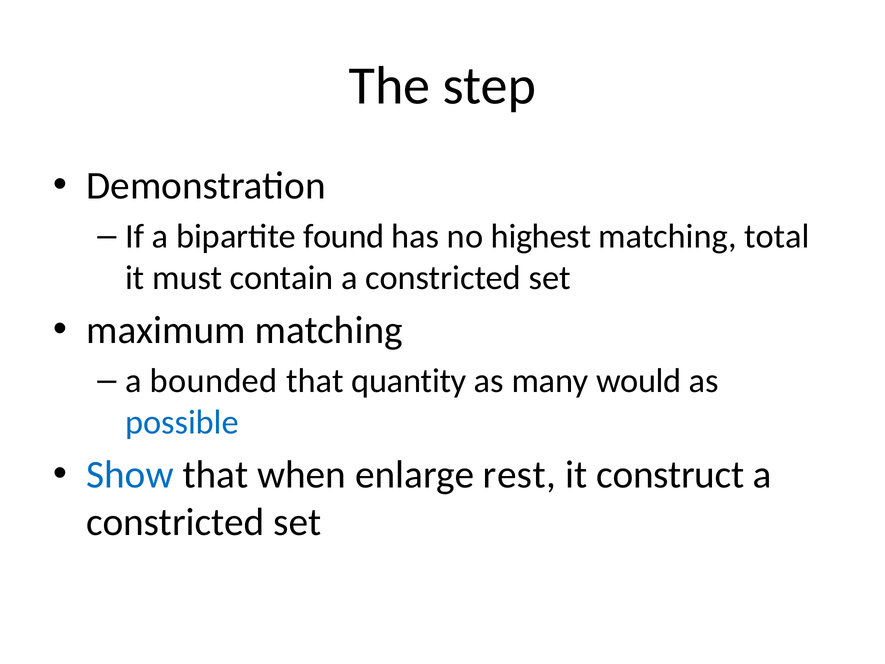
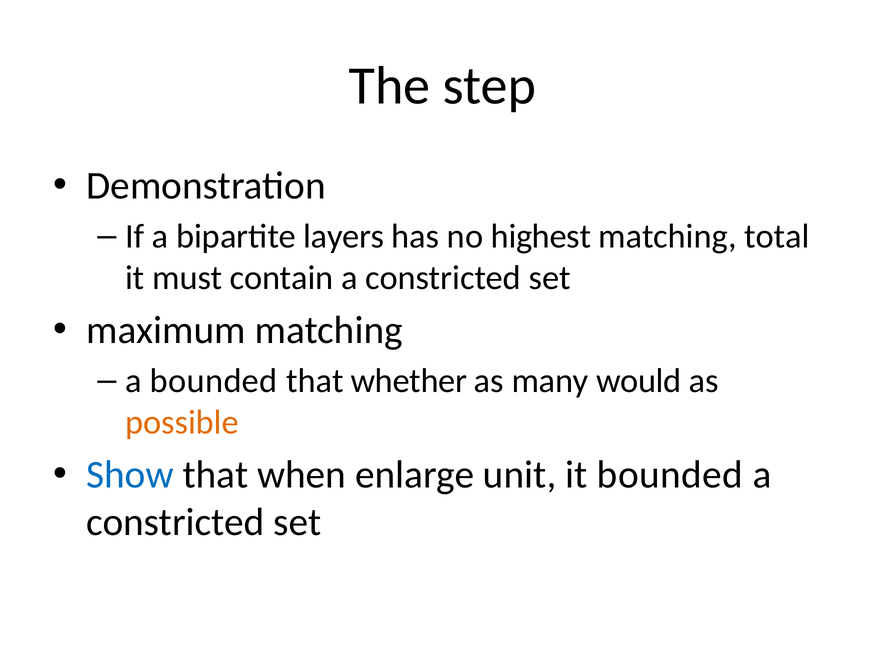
found: found -> layers (344, 236)
quantity: quantity -> whether (409, 381)
possible colour: blue -> orange (182, 422)
rest: rest -> unit (520, 475)
it construct: construct -> bounded (670, 475)
